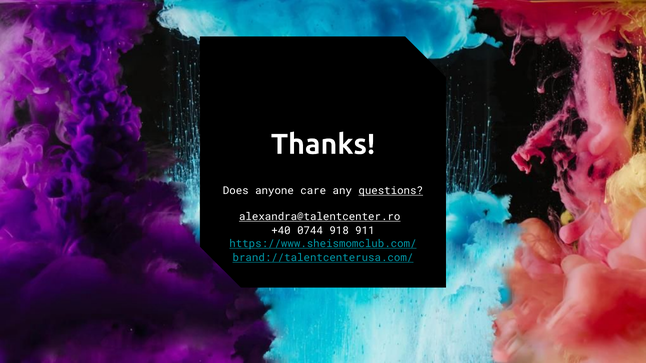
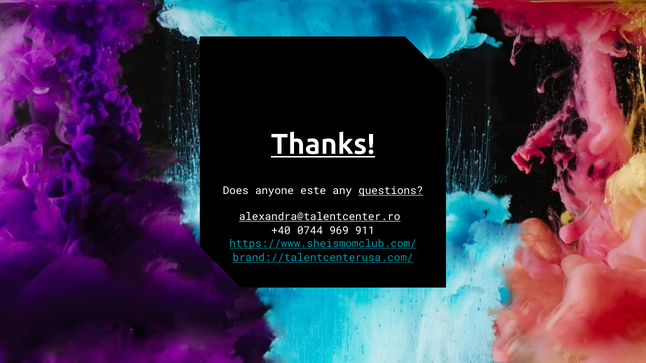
Thanks underline: none -> present (323, 145)
care: care -> este (313, 191)
918: 918 -> 969 (339, 231)
